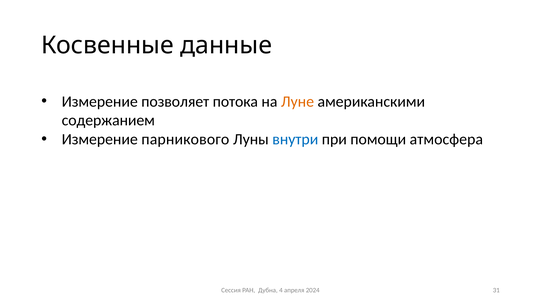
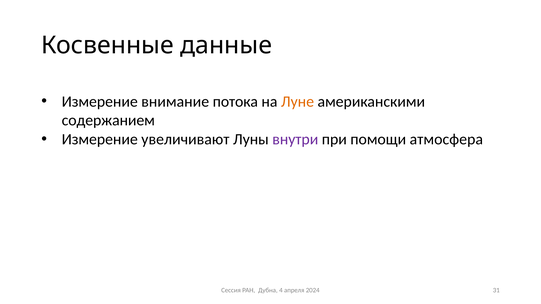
позволяет: позволяет -> внимание (175, 102)
парникового: парникового -> увеличивают (185, 140)
внутри colour: blue -> purple (295, 140)
